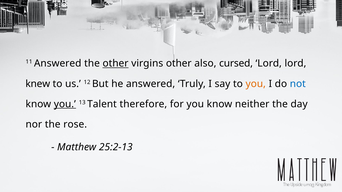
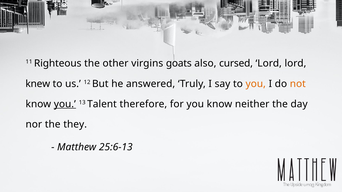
11 Answered: Answered -> Righteous (58, 64)
other underline: present -> none (116, 64)
virgins other: other -> goats (179, 64)
not colour: blue -> orange (298, 84)
rose: rose -> they (75, 125)
25:2-13: 25:2-13 -> 25:6-13 (116, 147)
